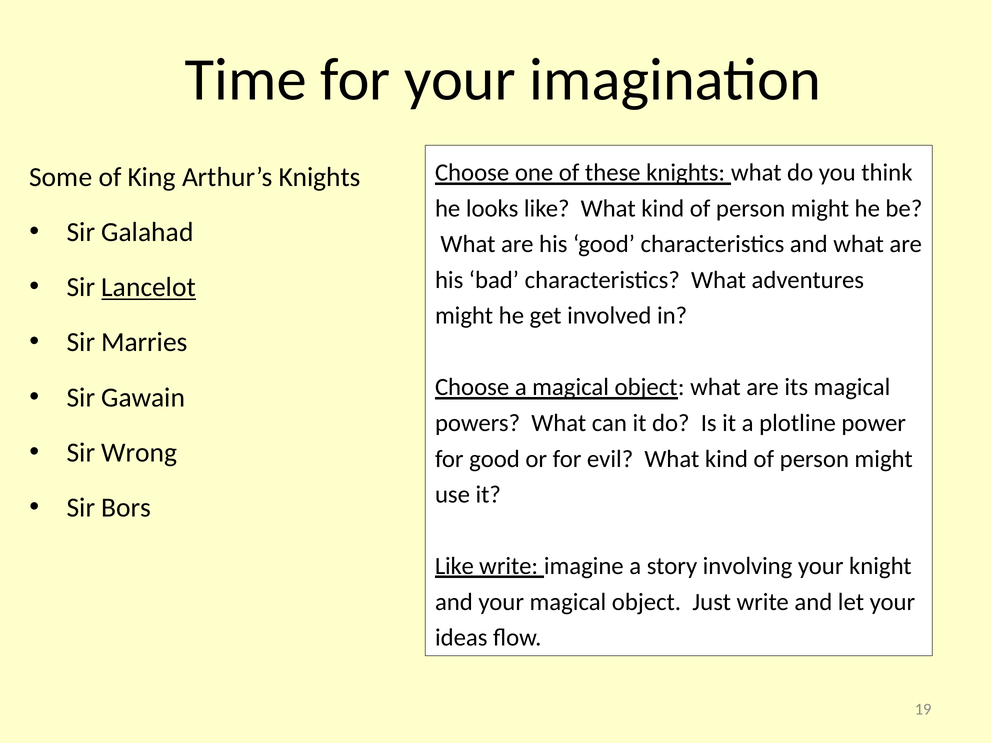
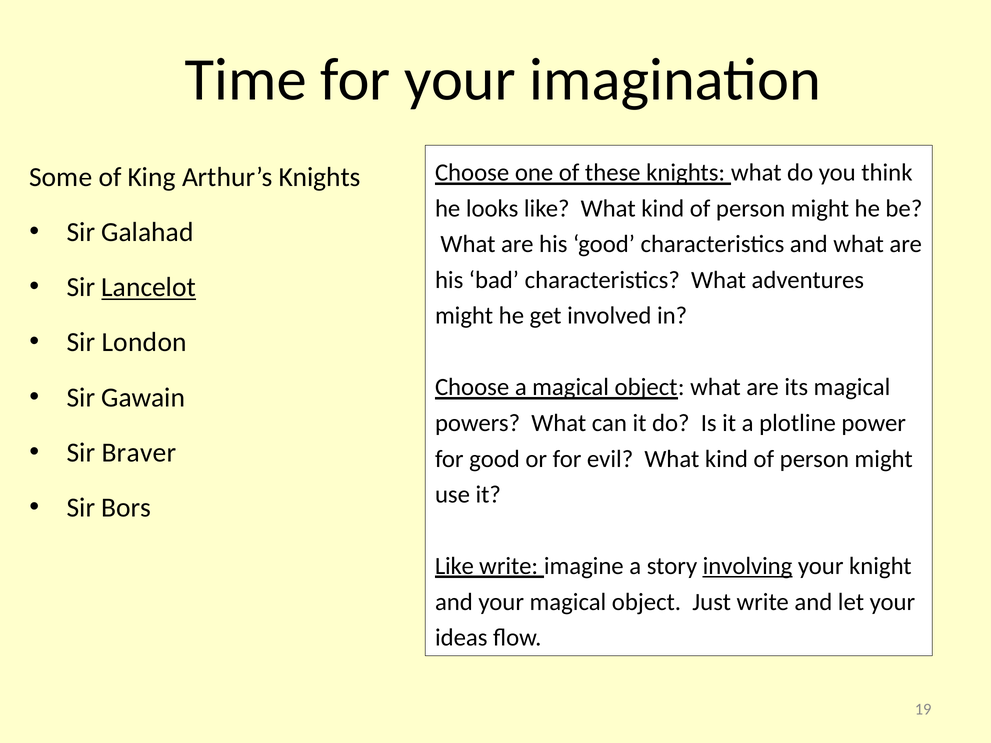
Marries: Marries -> London (144, 342)
Wrong: Wrong -> Braver (139, 453)
involving underline: none -> present (748, 566)
